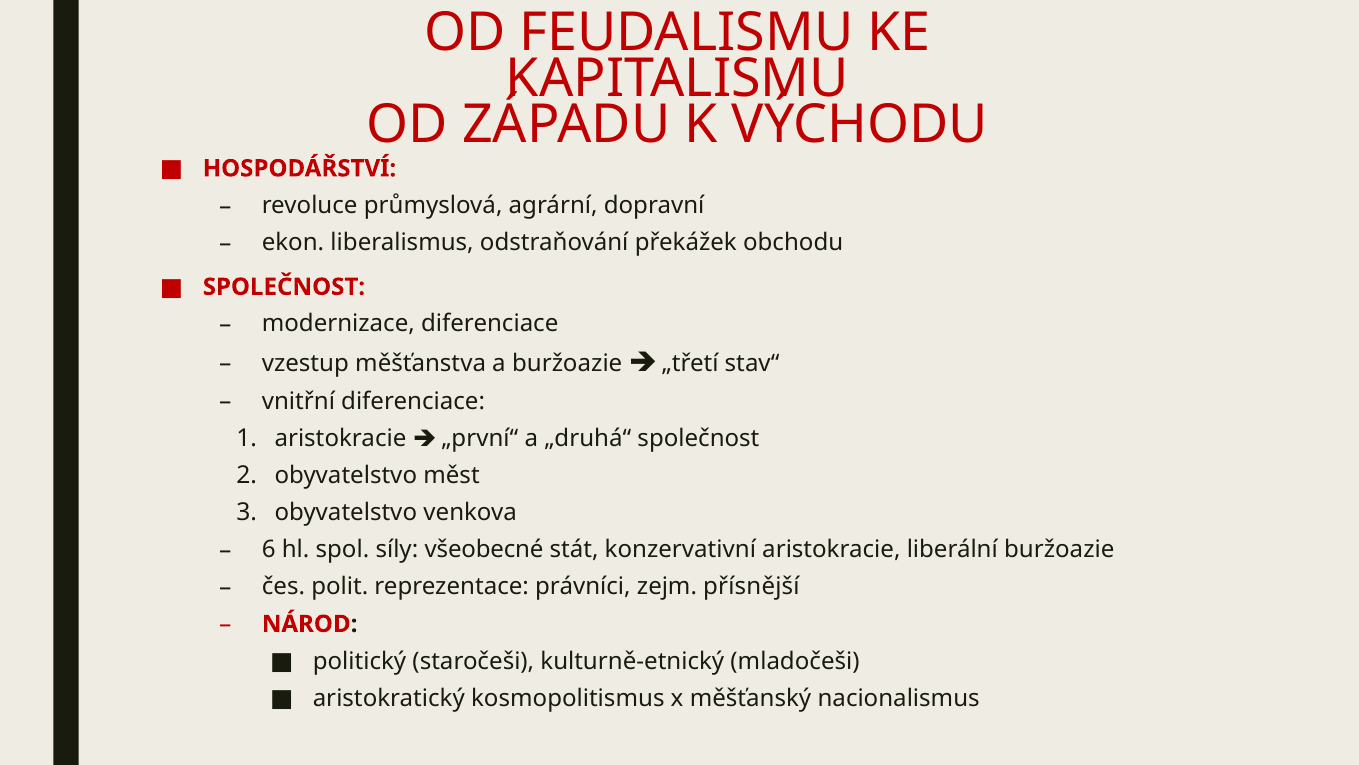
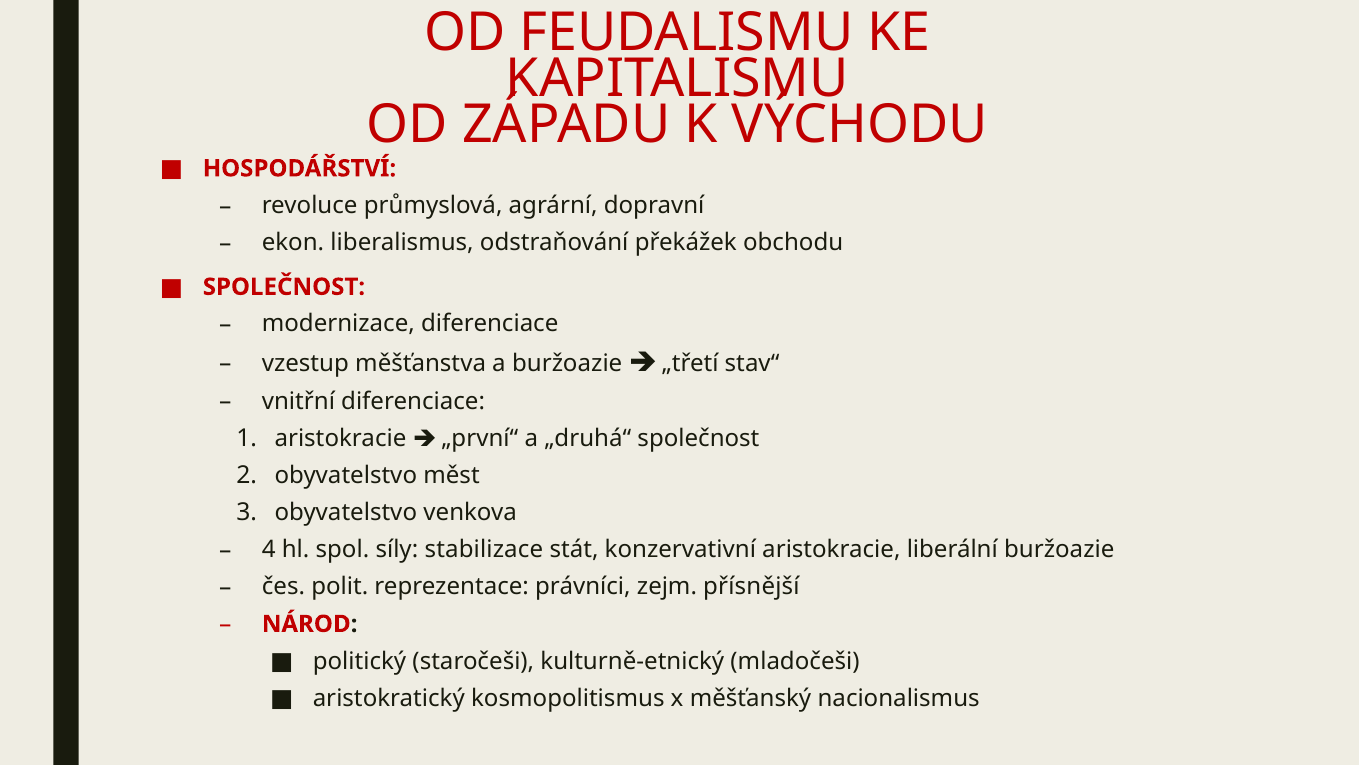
6: 6 -> 4 (269, 549)
všeobecné: všeobecné -> stabilizace (484, 549)
